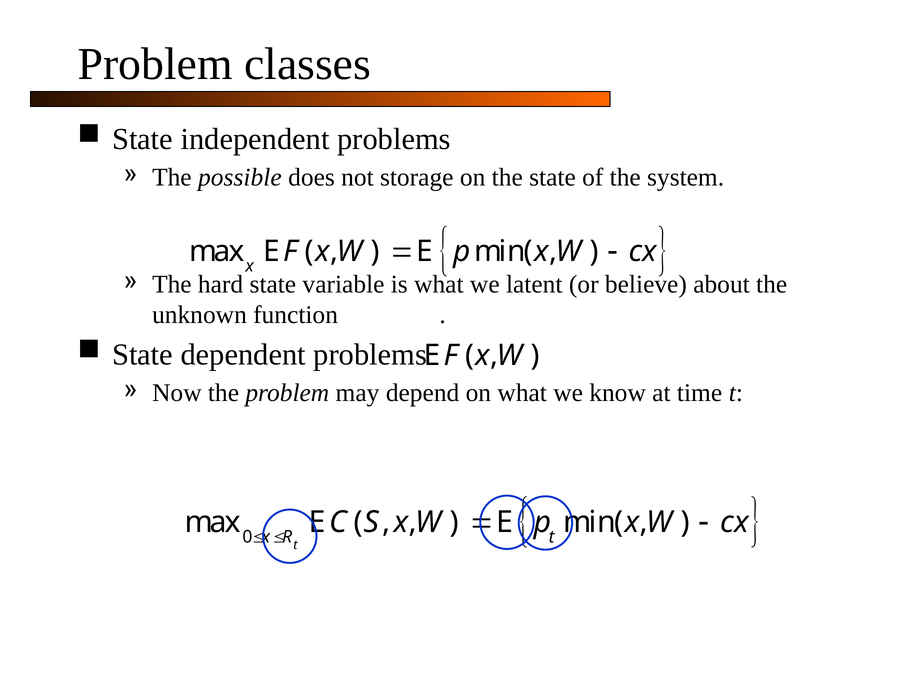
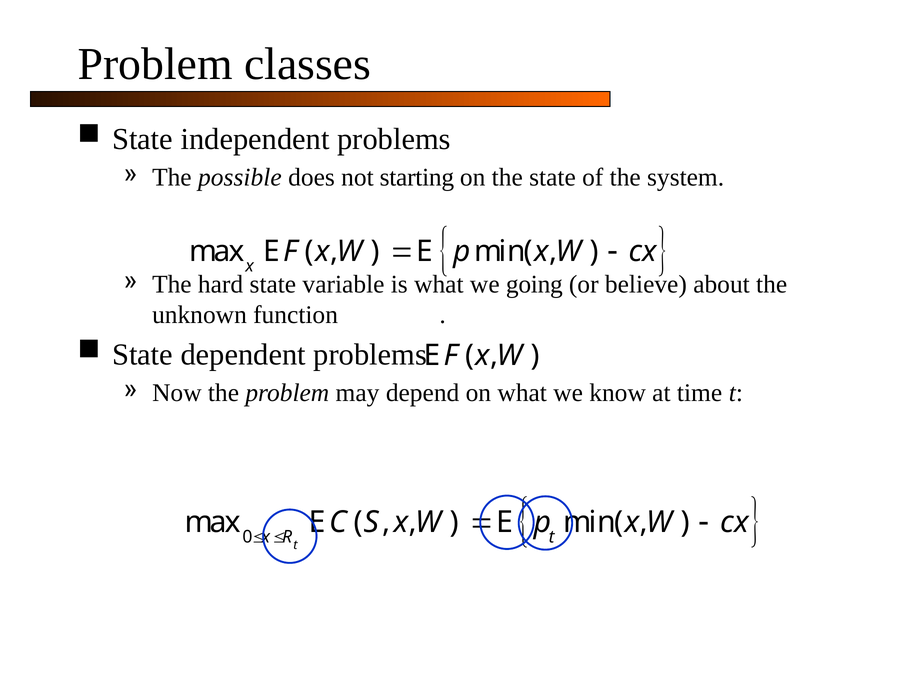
storage: storage -> starting (417, 178)
latent: latent -> going (534, 284)
